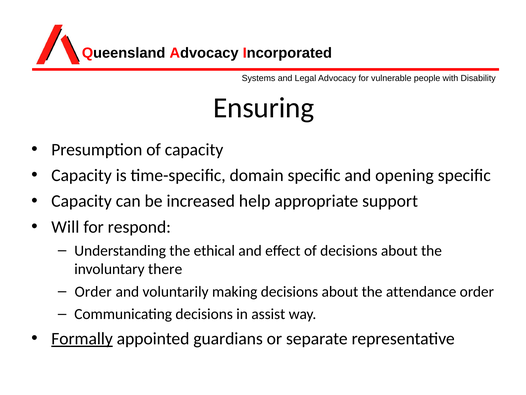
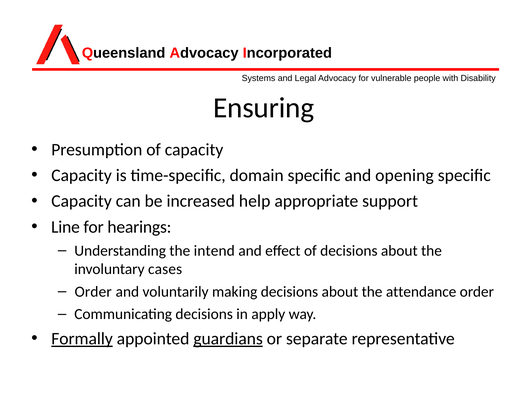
Will: Will -> Line (65, 227)
respond: respond -> hearings (139, 227)
ethical: ethical -> intend (214, 250)
there: there -> cases (165, 269)
assist: assist -> apply (268, 314)
guardians underline: none -> present (228, 338)
